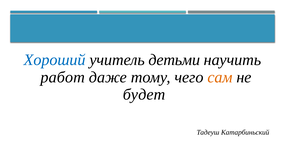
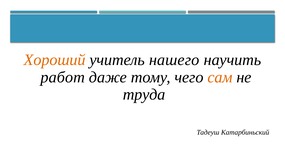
Хороший colour: blue -> orange (55, 60)
детьми: детьми -> нашего (174, 60)
будет: будет -> труда (144, 95)
